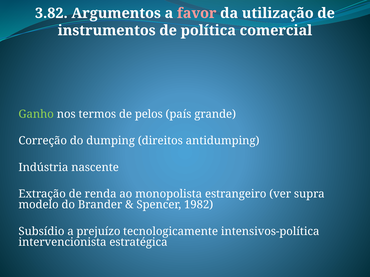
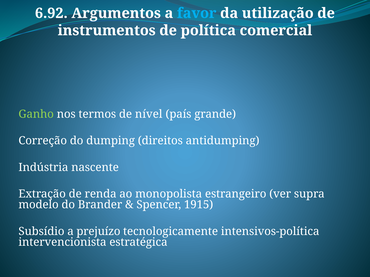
3.82: 3.82 -> 6.92 (51, 13)
favor colour: pink -> light blue (197, 13)
pelos: pelos -> nível (149, 114)
1982: 1982 -> 1915 (199, 205)
